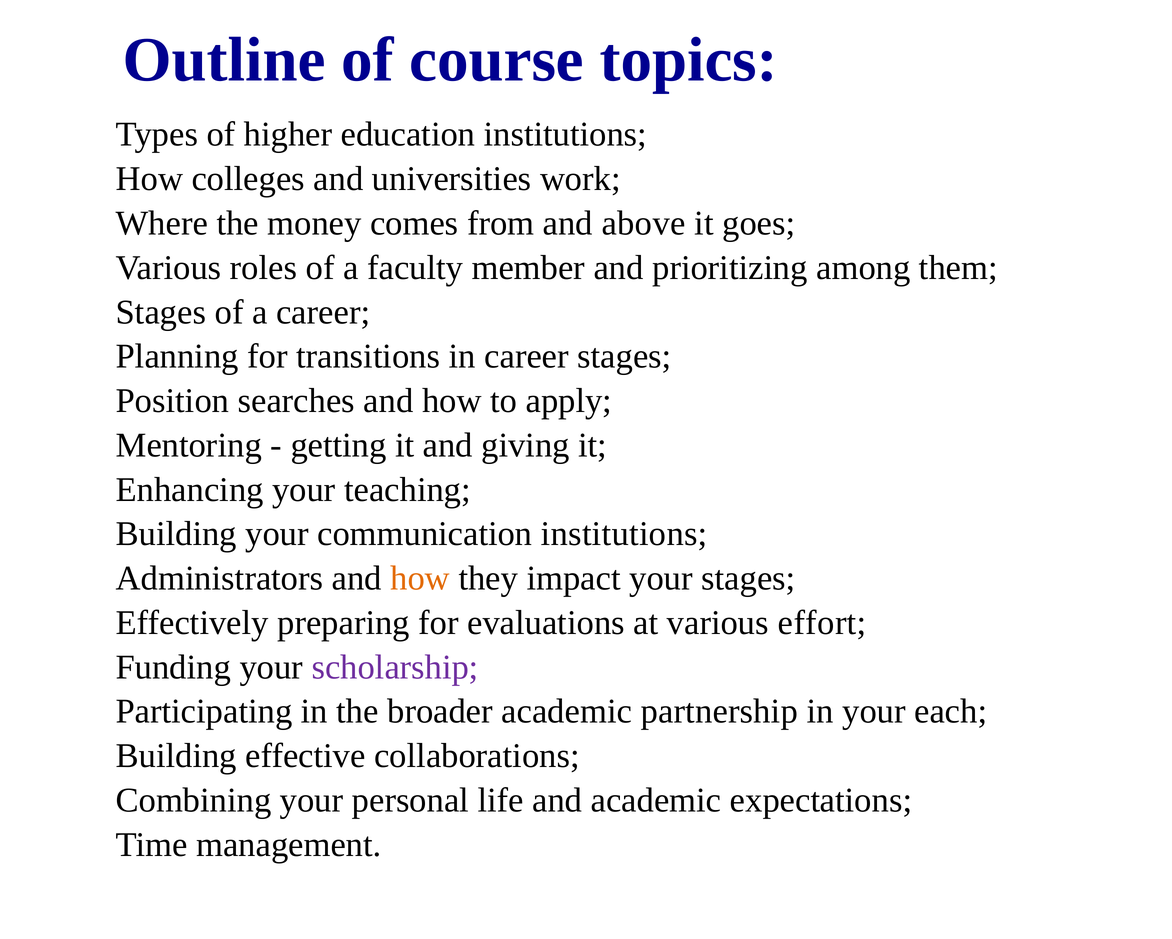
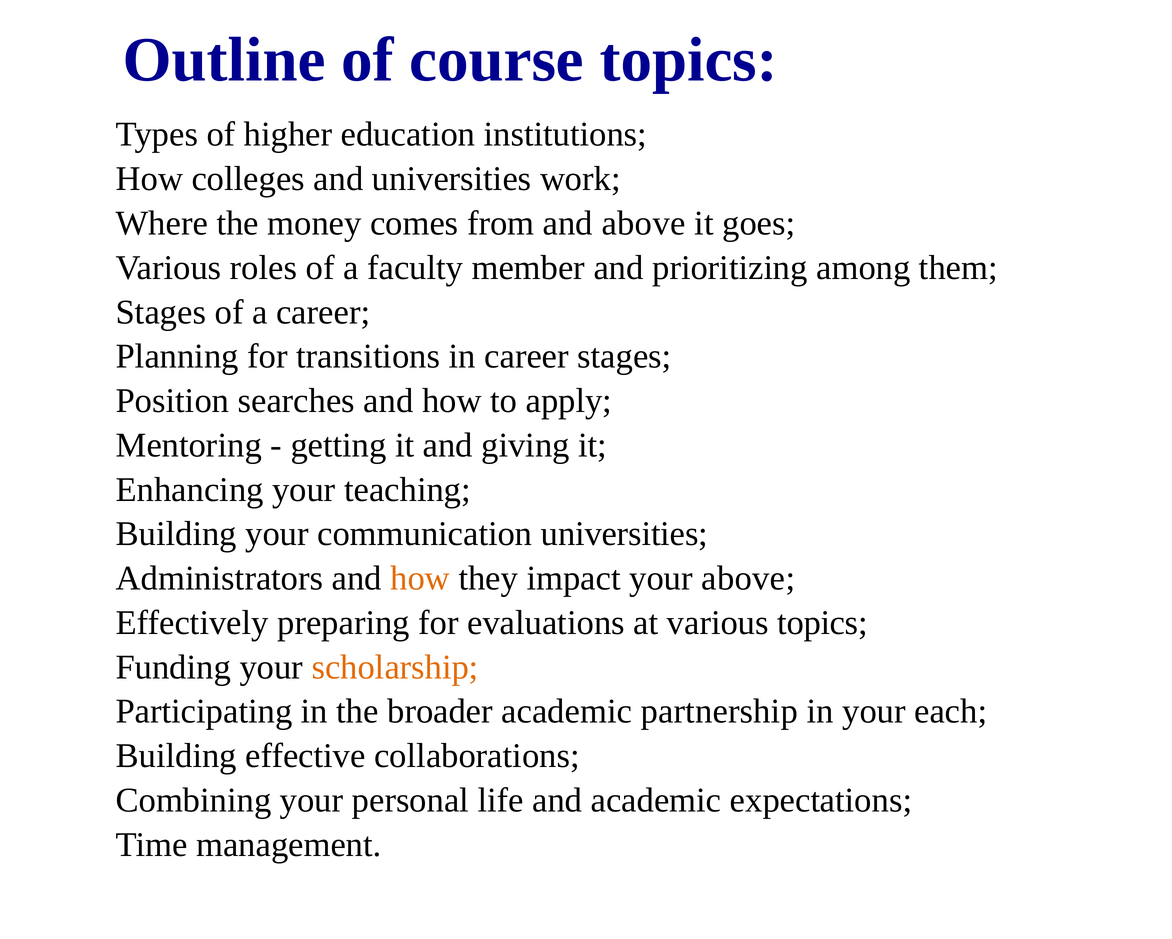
communication institutions: institutions -> universities (624, 534)
your stages: stages -> above (748, 578)
various effort: effort -> topics (822, 622)
scholarship colour: purple -> orange (395, 667)
